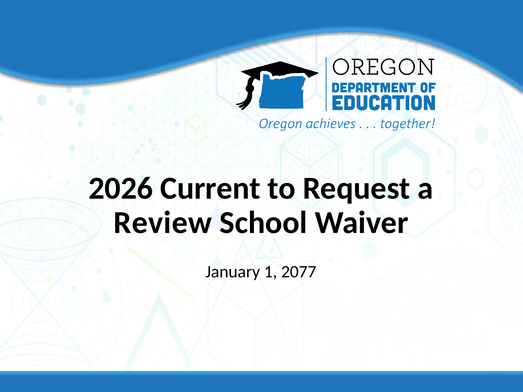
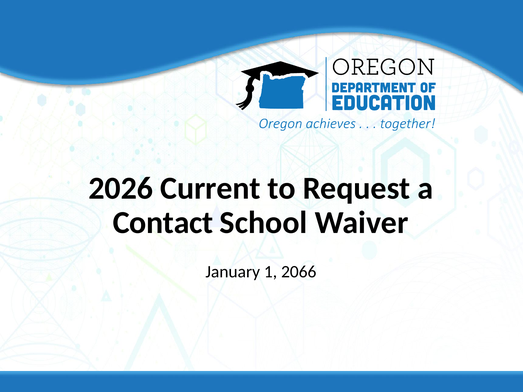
Review: Review -> Contact (163, 223)
2077: 2077 -> 2066 (299, 272)
